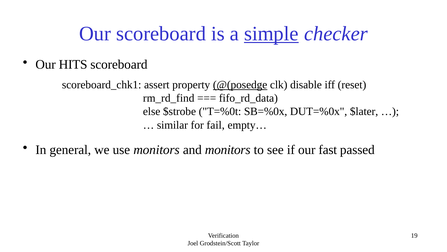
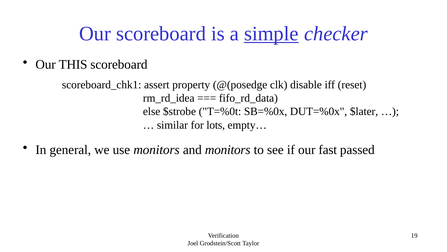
HITS: HITS -> THIS (73, 65)
@(posedge underline: present -> none (240, 85)
rm_rd_find: rm_rd_find -> rm_rd_idea (169, 98)
fail: fail -> lots (216, 125)
